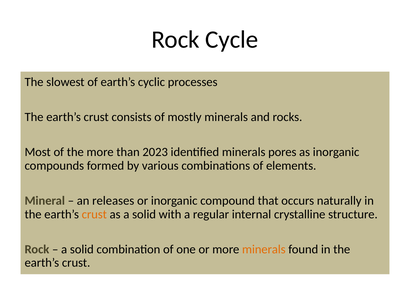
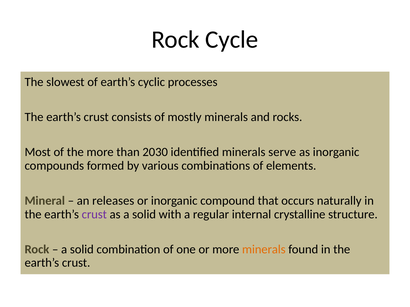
2023: 2023 -> 2030 (155, 152)
pores: pores -> serve (282, 152)
crust colour: orange -> purple (94, 215)
